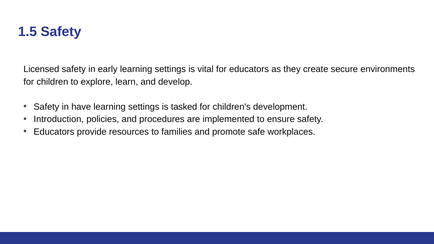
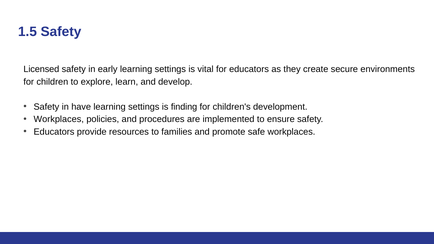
tasked: tasked -> finding (184, 107)
Introduction: Introduction -> Workplaces (59, 119)
